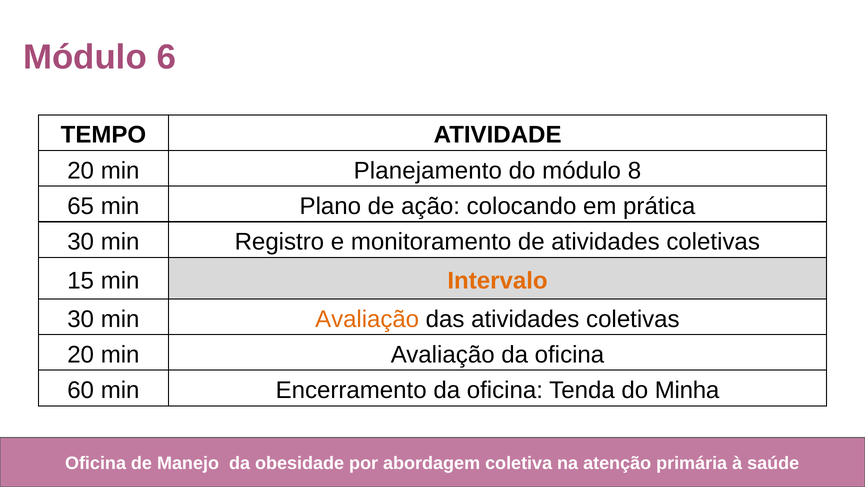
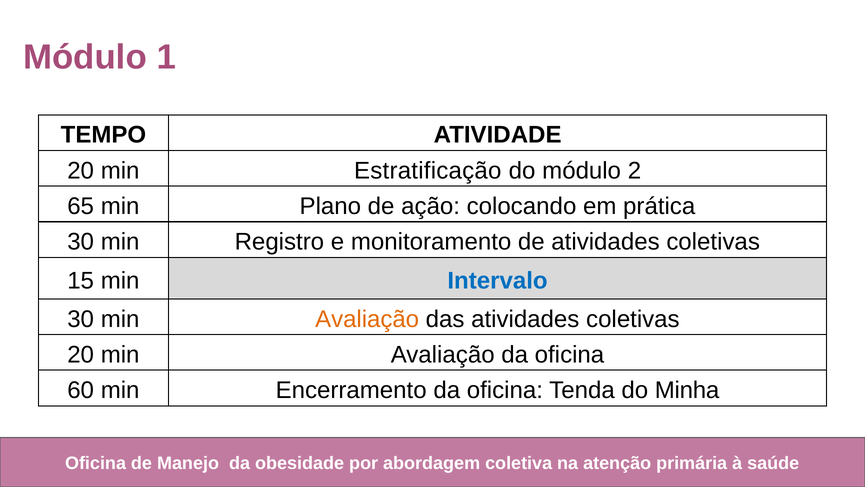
6: 6 -> 1 (166, 57)
Planejamento: Planejamento -> Estratificação (428, 171)
8: 8 -> 2 (634, 171)
Intervalo colour: orange -> blue (498, 280)
